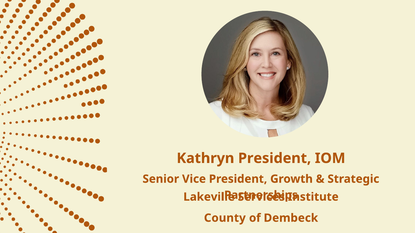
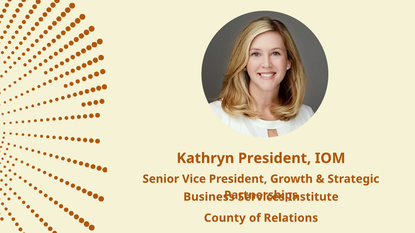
Lakeville: Lakeville -> Business (209, 197)
Dembeck: Dembeck -> Relations (291, 218)
